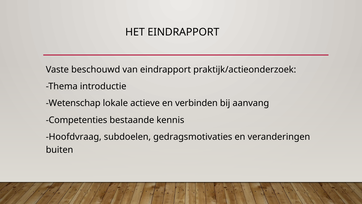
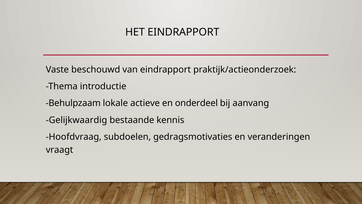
Wetenschap: Wetenschap -> Behulpzaam (73, 103)
verbinden: verbinden -> onderdeel (196, 103)
Competenties: Competenties -> Gelijkwaardig (76, 120)
buiten: buiten -> vraagt (59, 150)
